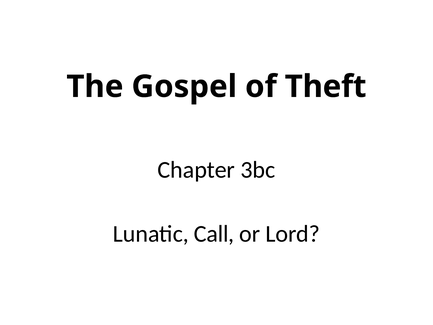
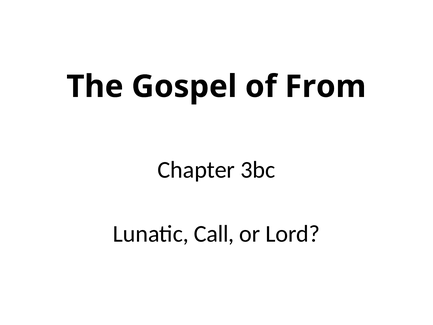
Theft: Theft -> From (325, 87)
